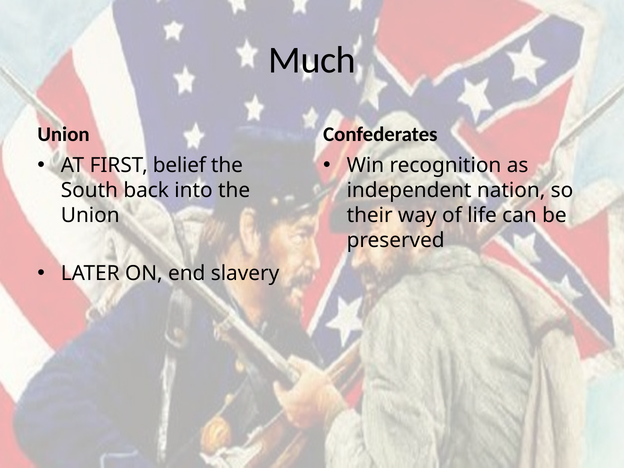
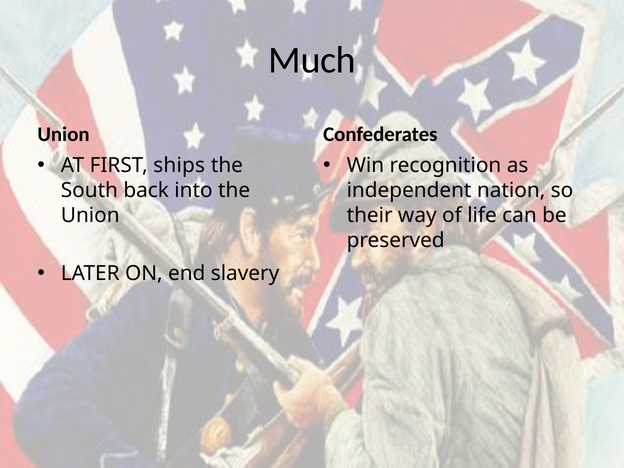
belief: belief -> ships (179, 165)
